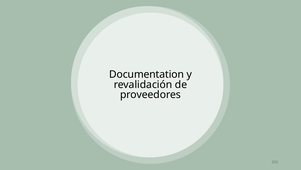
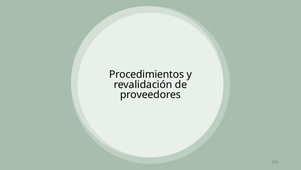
Documentation: Documentation -> Procedimientos (147, 74)
